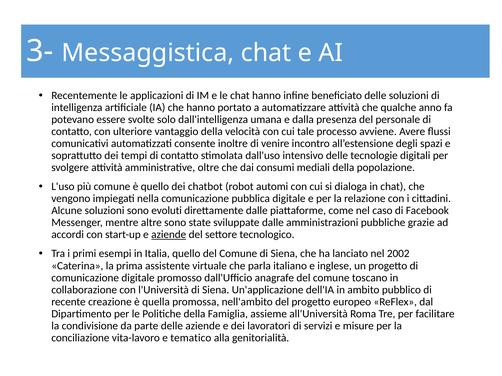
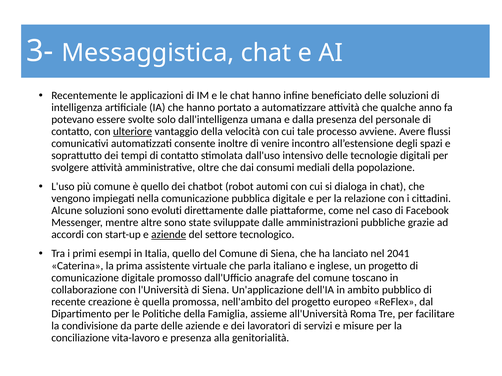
ulteriore underline: none -> present (133, 132)
2002: 2002 -> 2041 (398, 254)
e tematico: tematico -> presenza (191, 338)
